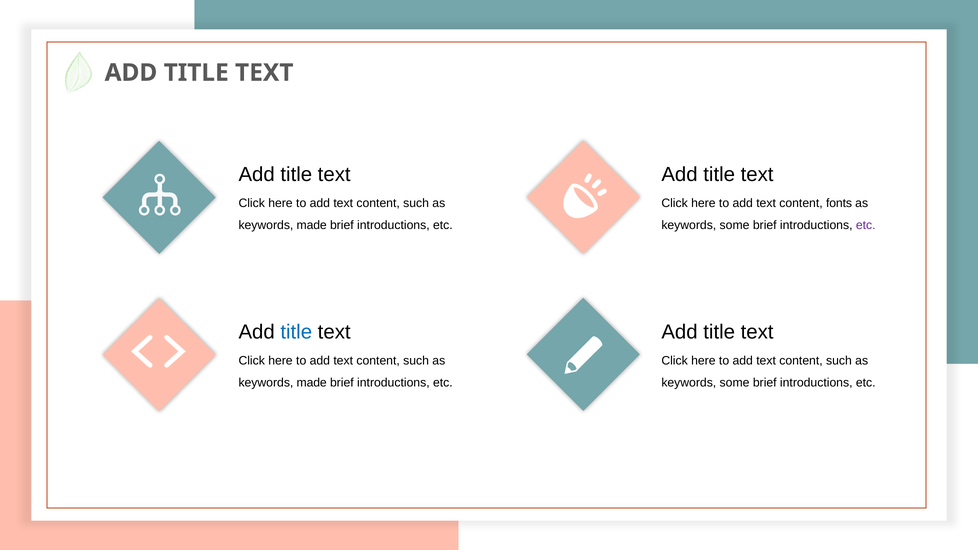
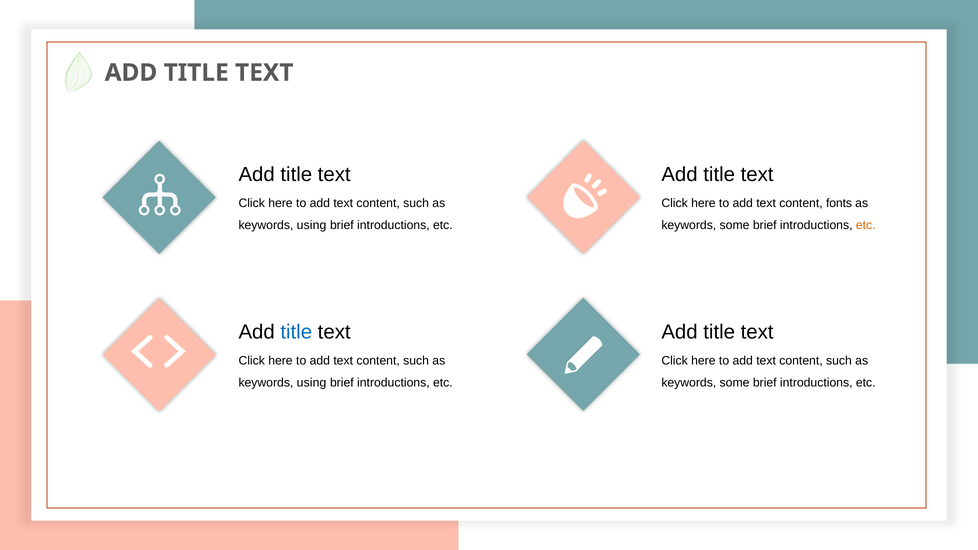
made: made -> using (312, 225)
etc colour: purple -> orange (866, 225)
made: made -> using (312, 383)
